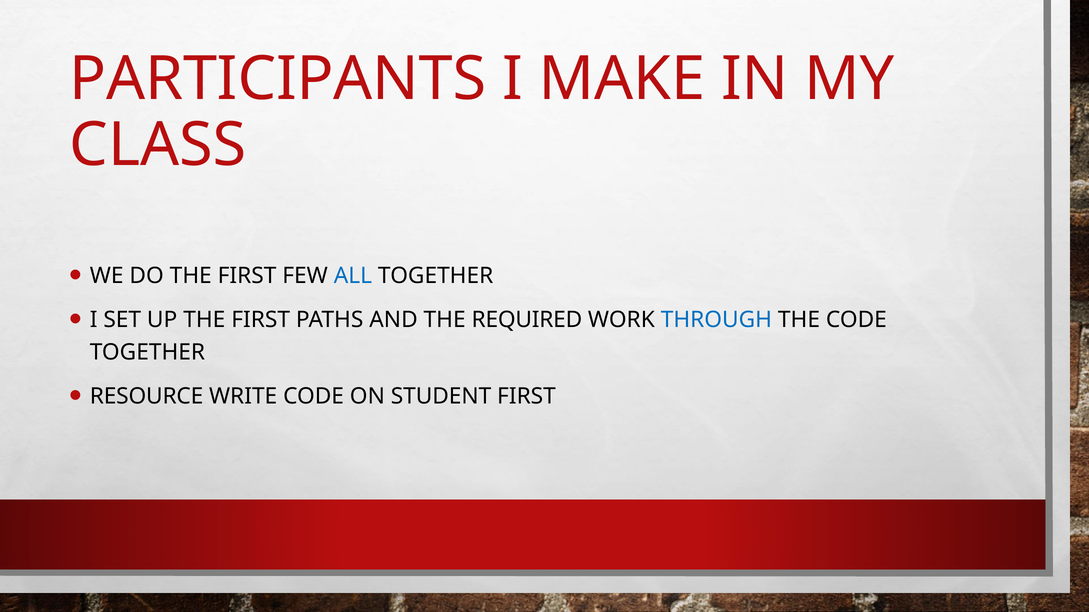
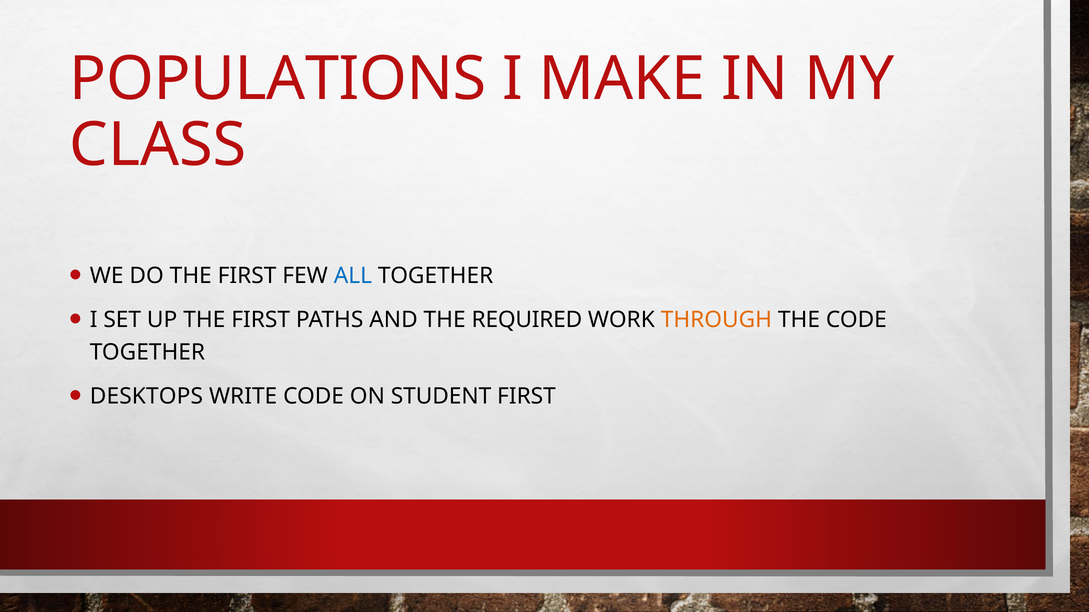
PARTICIPANTS: PARTICIPANTS -> POPULATIONS (278, 79)
THROUGH colour: blue -> orange (716, 320)
RESOURCE: RESOURCE -> DESKTOPS (146, 397)
